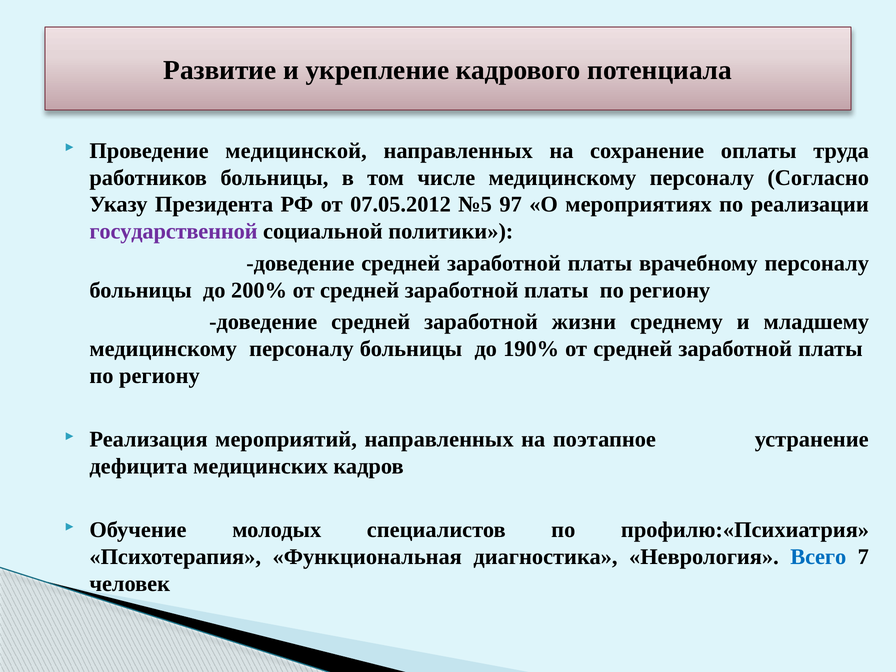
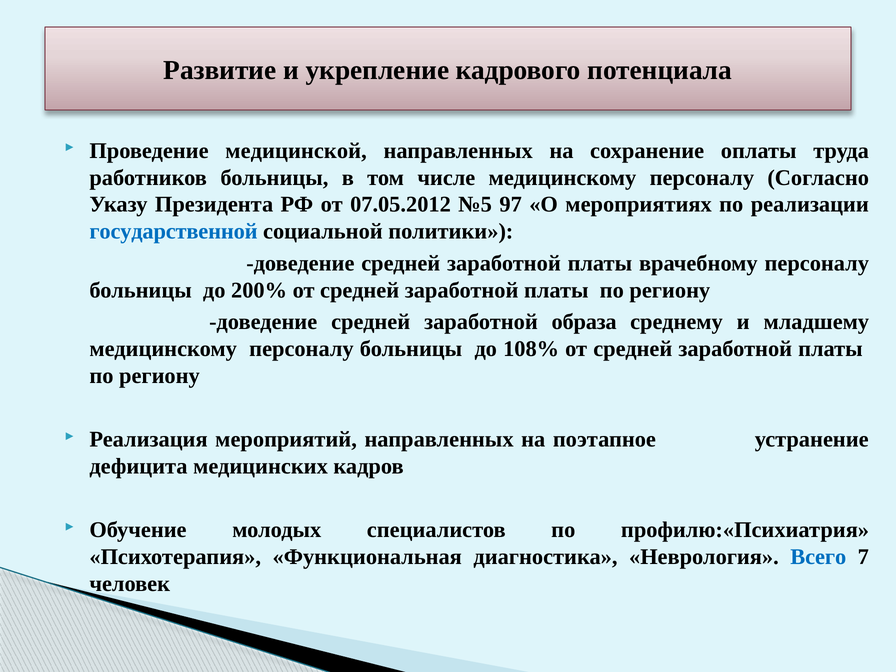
государственной colour: purple -> blue (174, 231)
жизни: жизни -> образа (584, 322)
190%: 190% -> 108% (531, 349)
